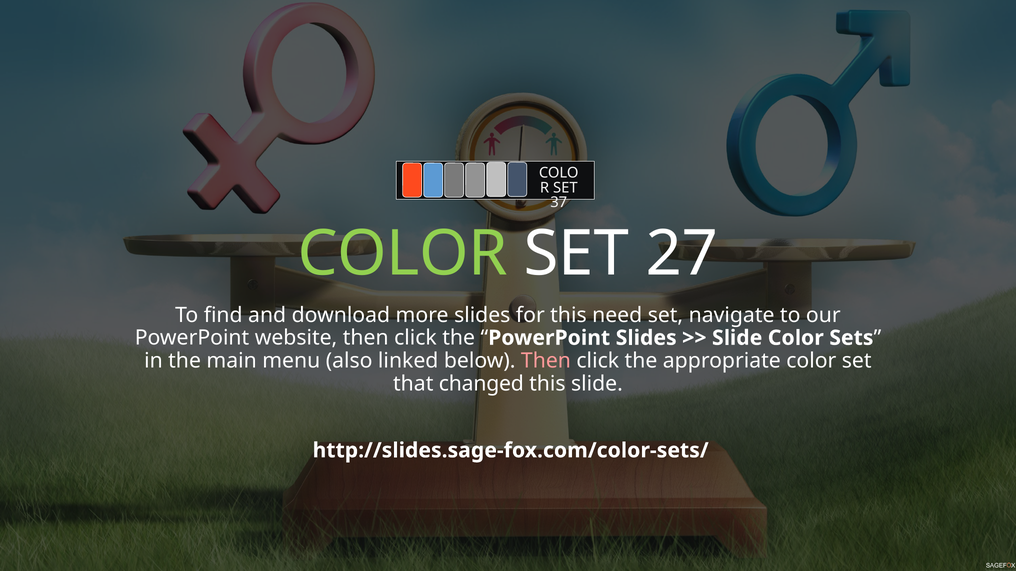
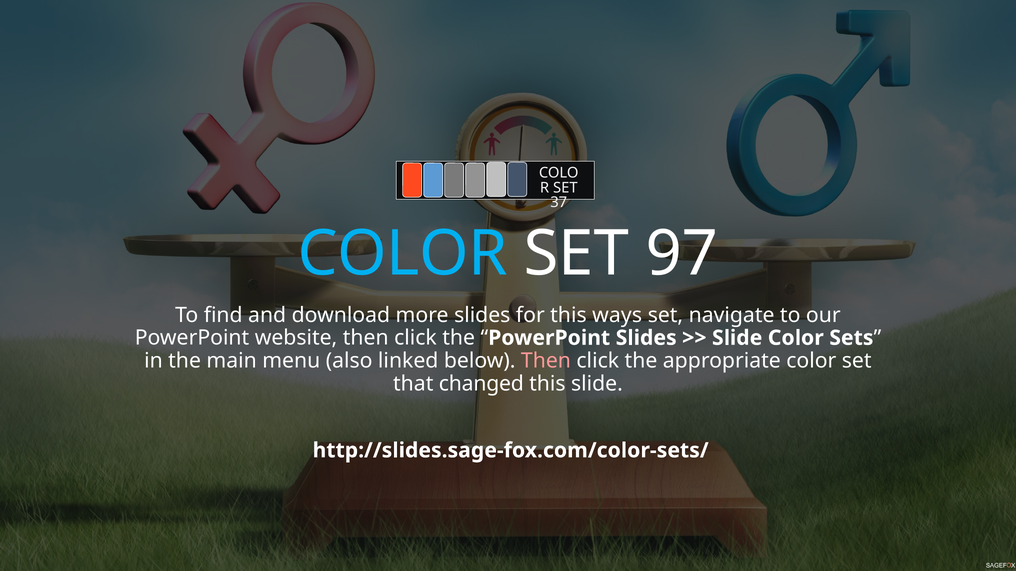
COLOR colour: light green -> light blue (403, 254)
27: 27 -> 97 (682, 254)
need: need -> ways (617, 315)
